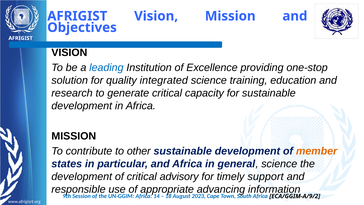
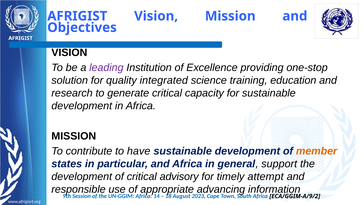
leading colour: blue -> purple (106, 68)
other: other -> have (139, 151)
general science: science -> support (279, 164)
support: support -> attempt (266, 176)
